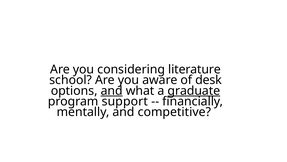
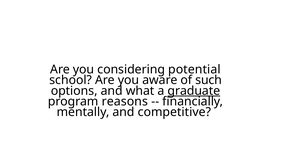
literature: literature -> potential (194, 69)
desk: desk -> such (209, 80)
and underline: present -> none (112, 90)
support: support -> reasons (125, 101)
